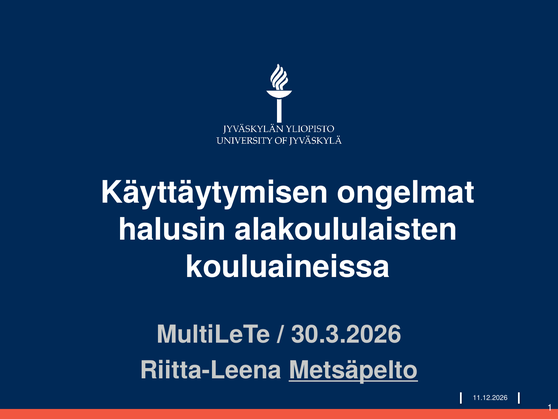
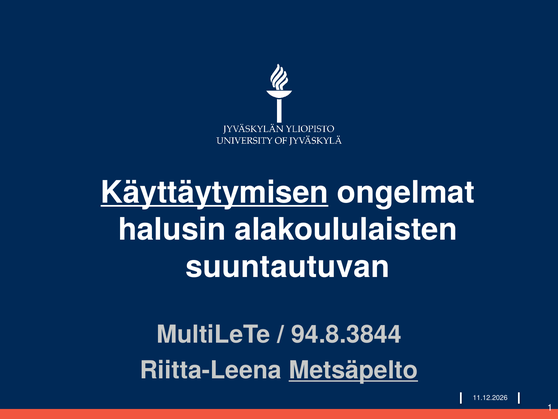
Käyttäytymisen underline: none -> present (214, 192)
kouluaineissa: kouluaineissa -> suuntautuvan (288, 267)
30.3.2026: 30.3.2026 -> 94.8.3844 (346, 334)
